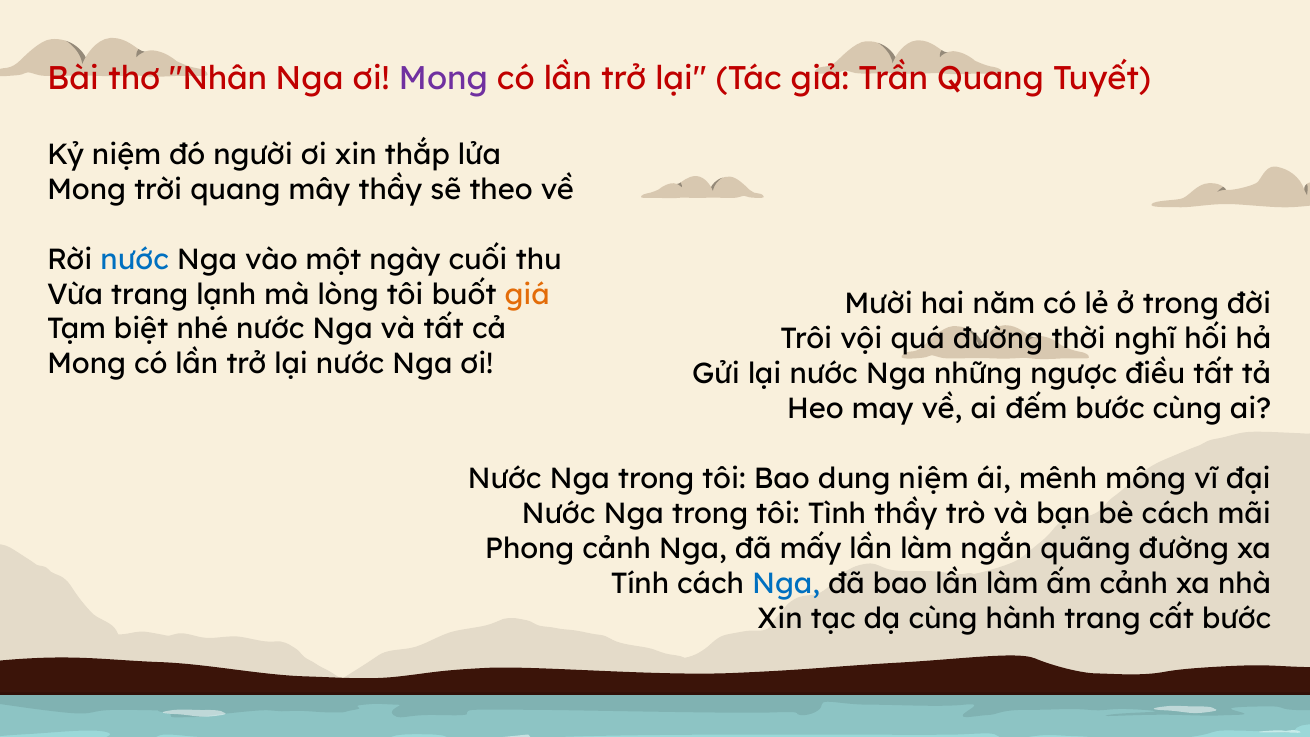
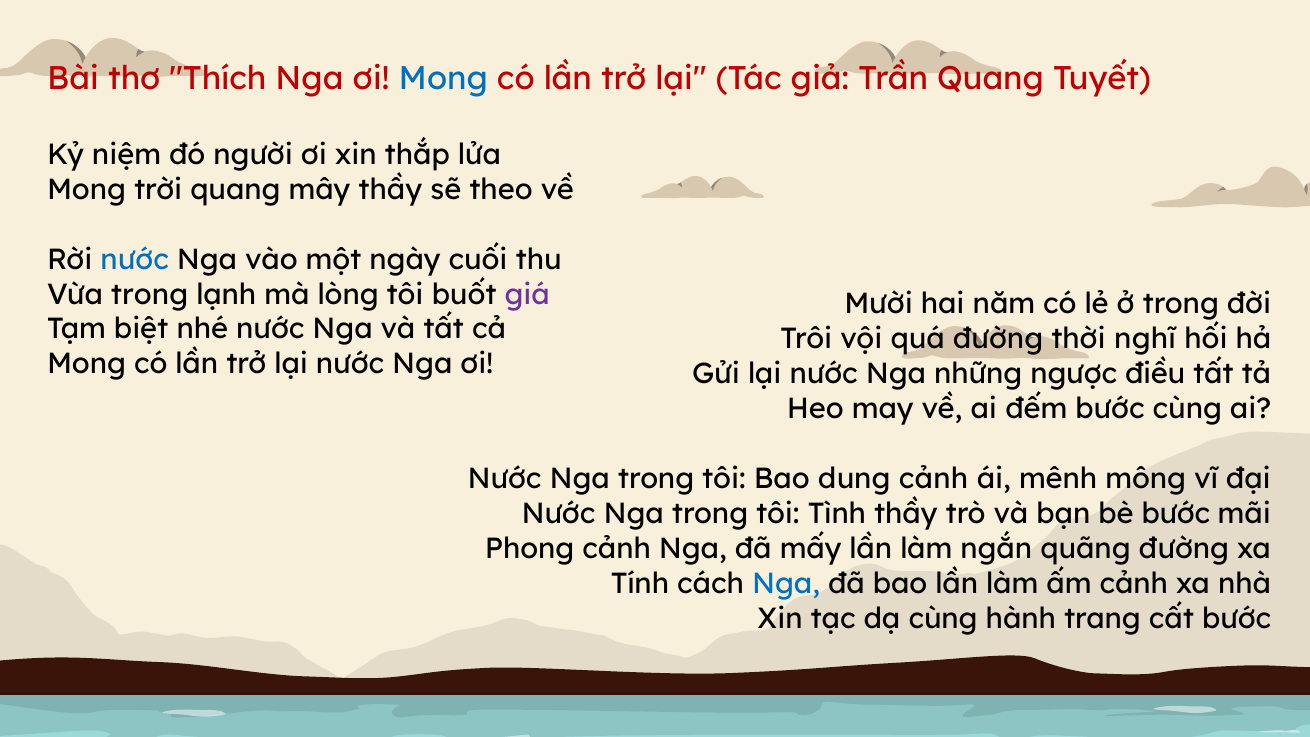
Nhân: Nhân -> Thích (218, 79)
Mong colour: purple -> blue (443, 79)
Vừa trang: trang -> trong (150, 294)
giá colour: orange -> purple (527, 294)
dung niệm: niệm -> cảnh (934, 479)
bè cách: cách -> bước (1176, 514)
